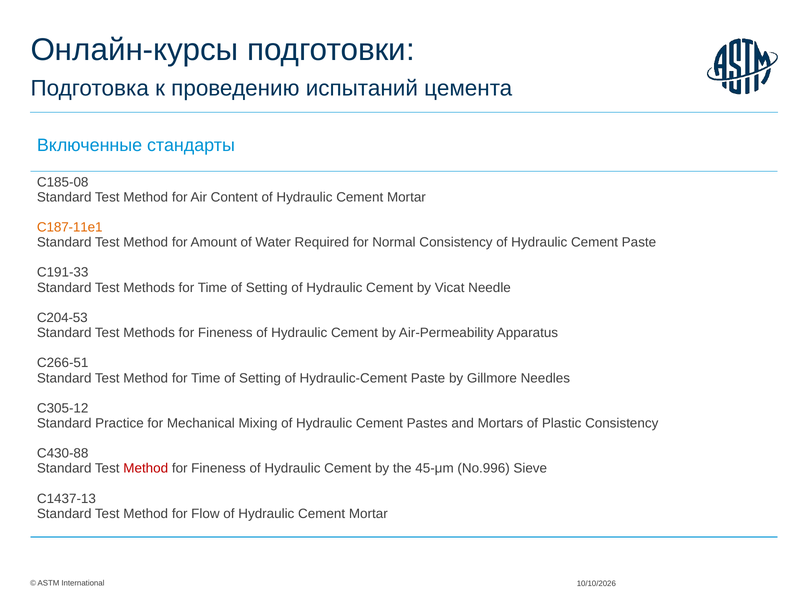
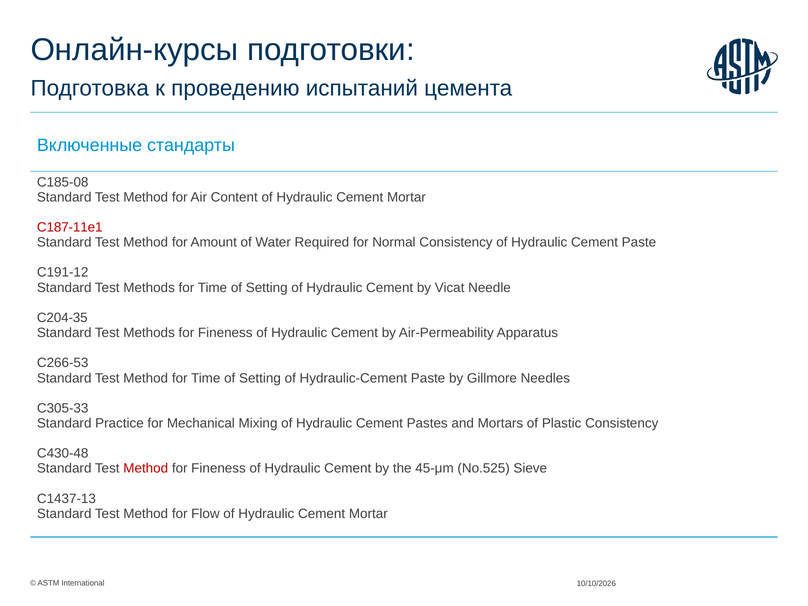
C187-11e1 colour: orange -> red (70, 227)
C191-33: C191-33 -> C191-12 (63, 273)
C204-53: C204-53 -> C204-35 (62, 318)
C266-51: C266-51 -> C266-53 (63, 363)
C305-12: C305-12 -> C305-33 (63, 408)
C430-88: C430-88 -> C430-48 (63, 453)
No.996: No.996 -> No.525 (484, 469)
